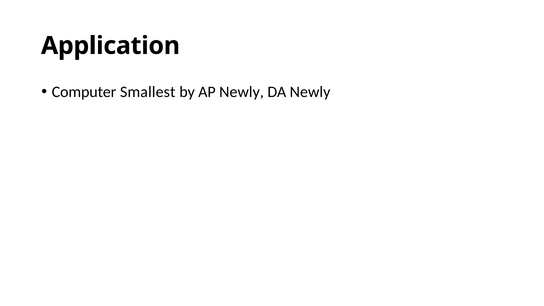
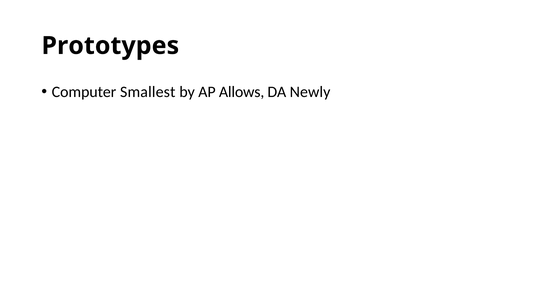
Application: Application -> Prototypes (110, 46)
AP Newly: Newly -> Allows (242, 92)
